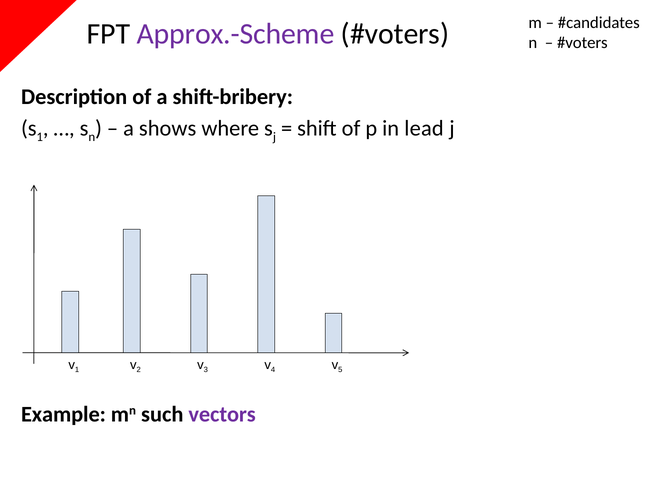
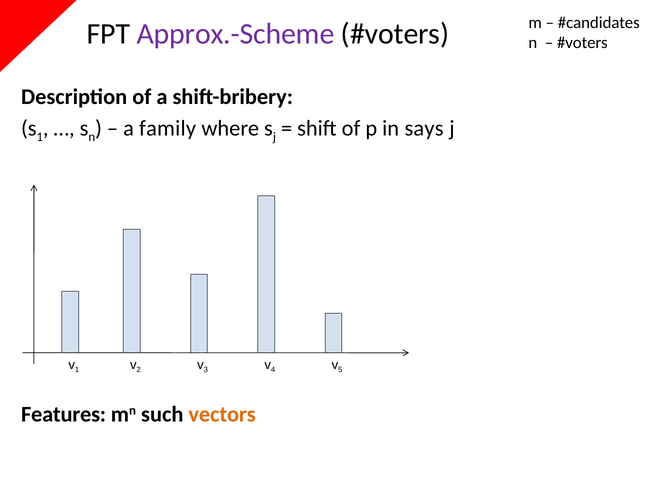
shows: shows -> family (168, 128)
lead: lead -> says (424, 128)
Example: Example -> Features (64, 414)
vectors colour: purple -> orange (222, 414)
